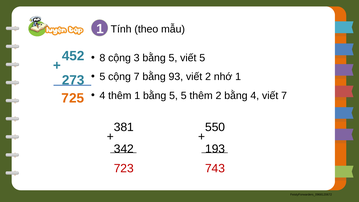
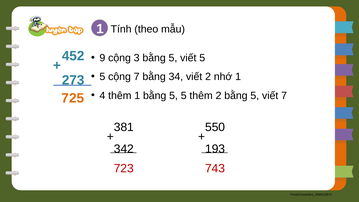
8: 8 -> 9 (102, 58)
93: 93 -> 34 (176, 77)
2 bằng 4: 4 -> 5 (255, 96)
